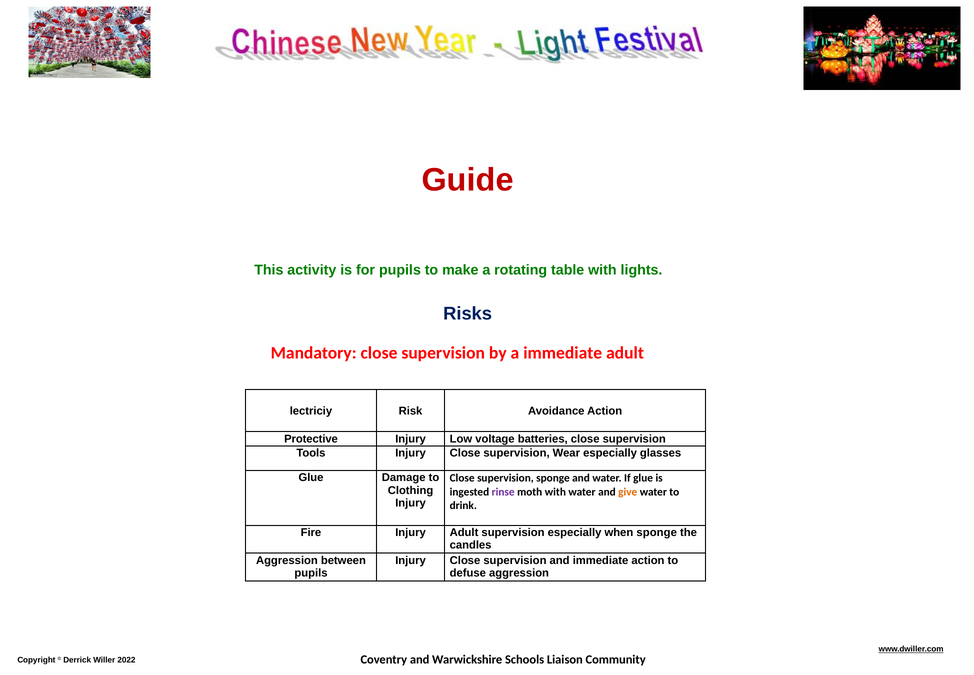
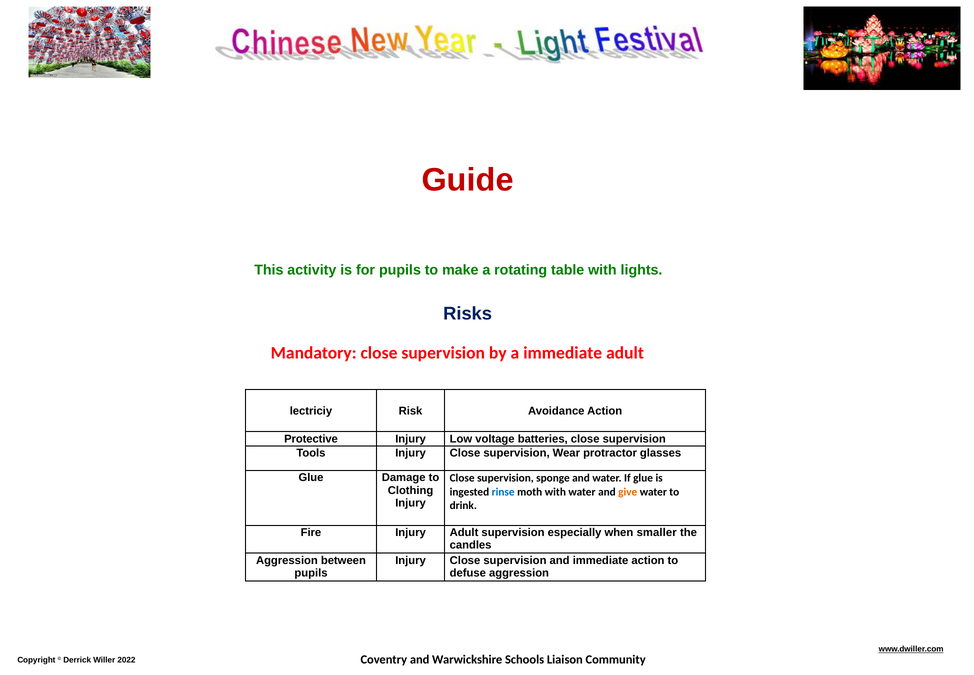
Wear especially: especially -> protractor (610, 453)
rinse colour: purple -> blue (503, 491)
when sponge: sponge -> smaller (657, 532)
